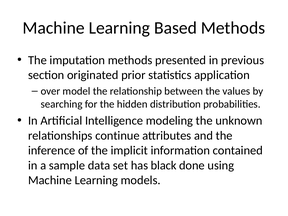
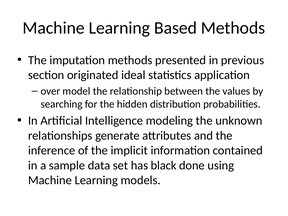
prior: prior -> ideal (133, 75)
continue: continue -> generate (117, 136)
